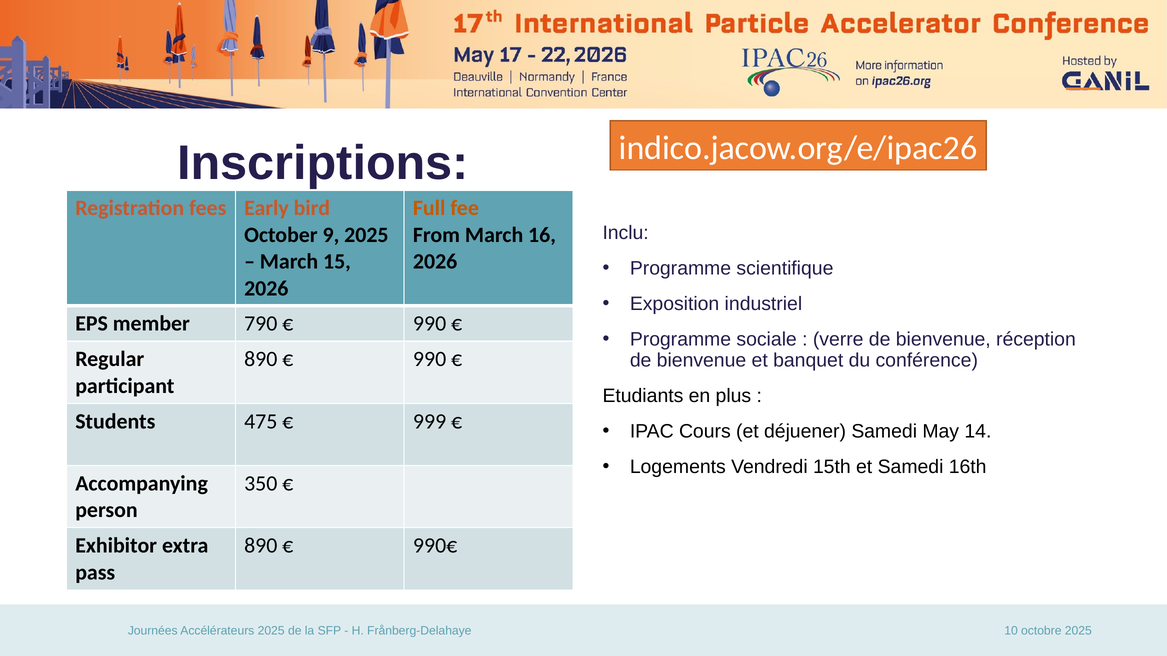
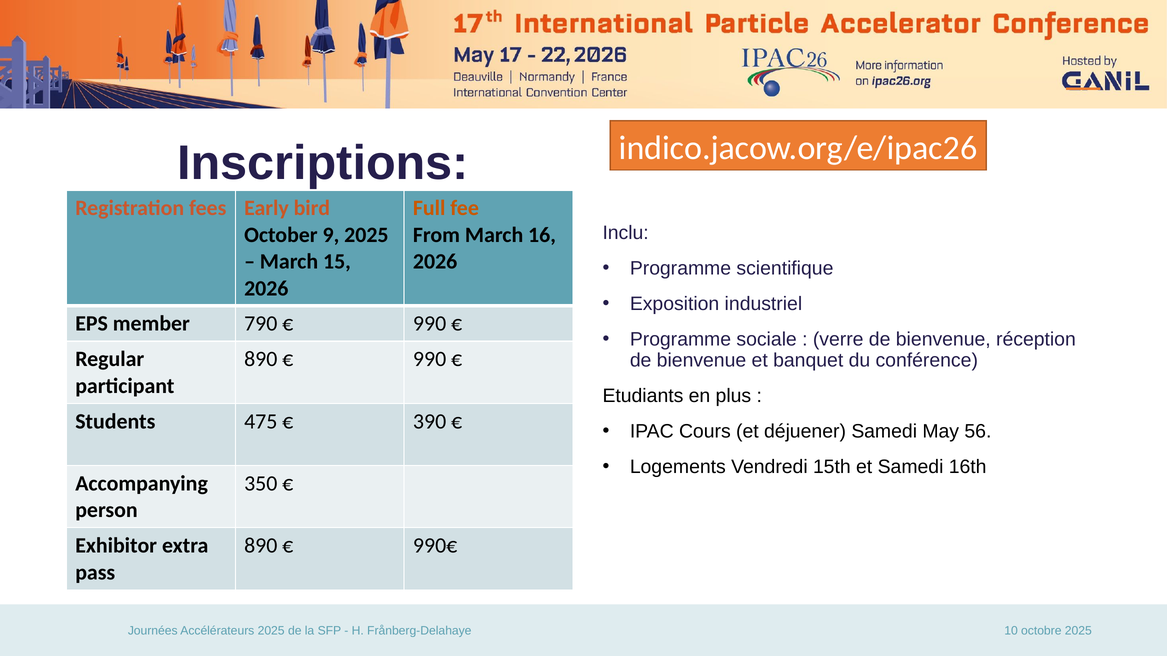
999: 999 -> 390 (430, 422)
14: 14 -> 56 (978, 432)
